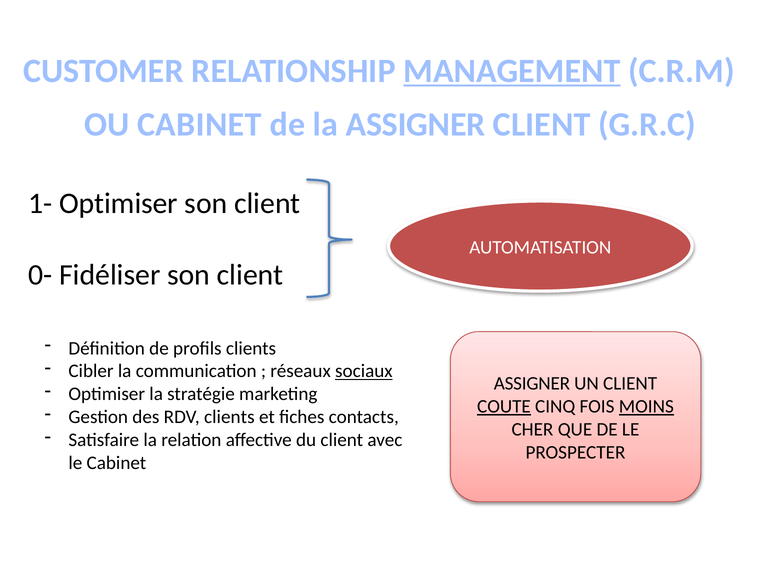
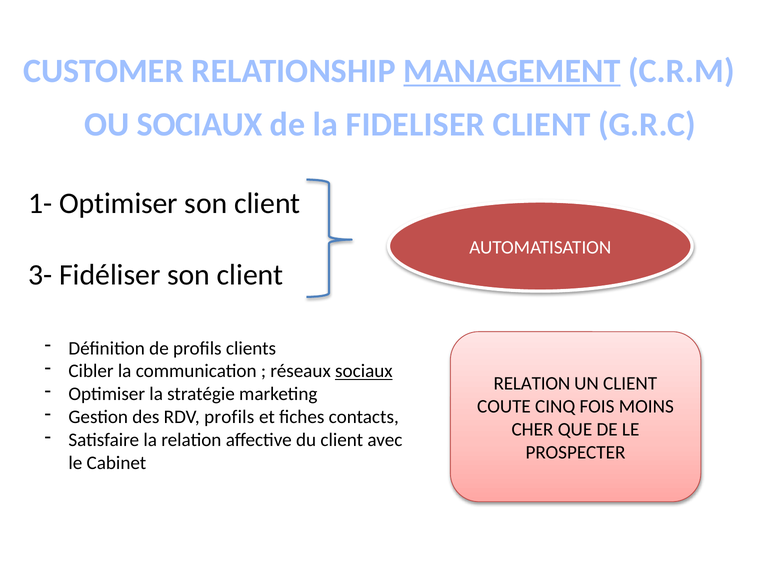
OU CABINET: CABINET -> SOCIAUX (200, 125)
la ASSIGNER: ASSIGNER -> FIDELISER (415, 125)
0-: 0- -> 3- (40, 275)
ASSIGNER: ASSIGNER -> RELATION (532, 384)
COUTE underline: present -> none (504, 407)
MOINS underline: present -> none (646, 407)
RDV clients: clients -> profils (229, 417)
